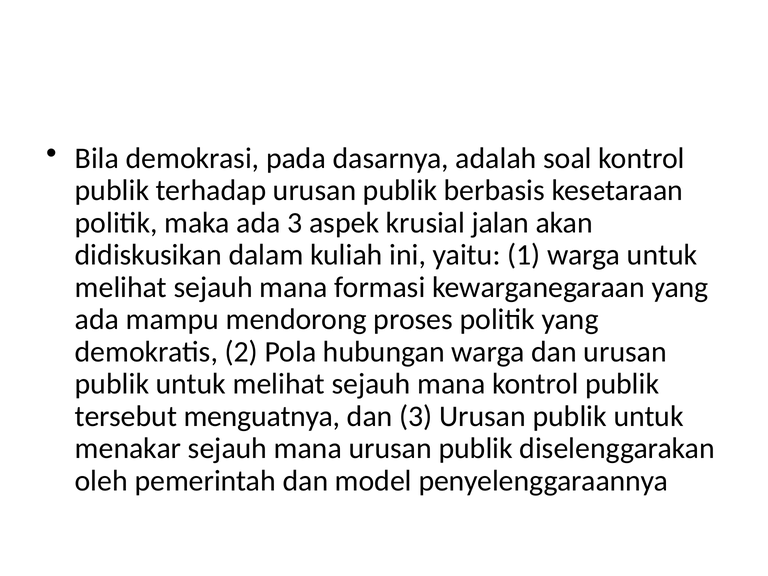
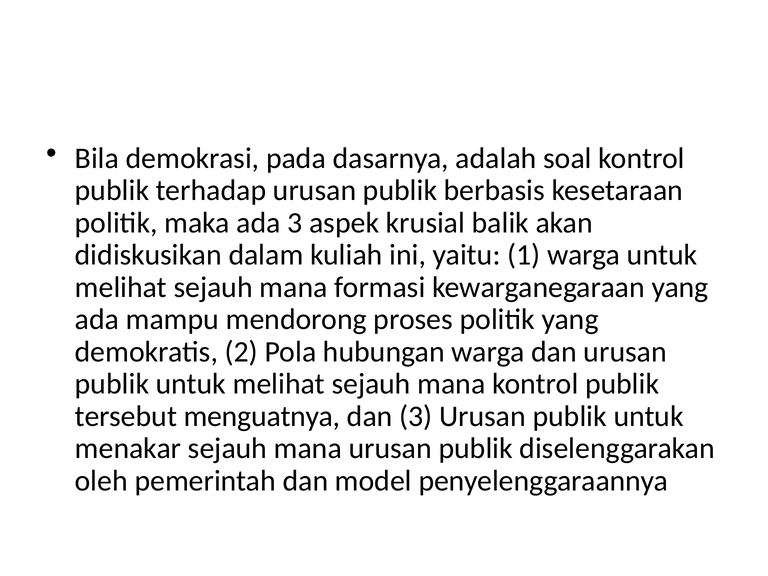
jalan: jalan -> balik (500, 223)
